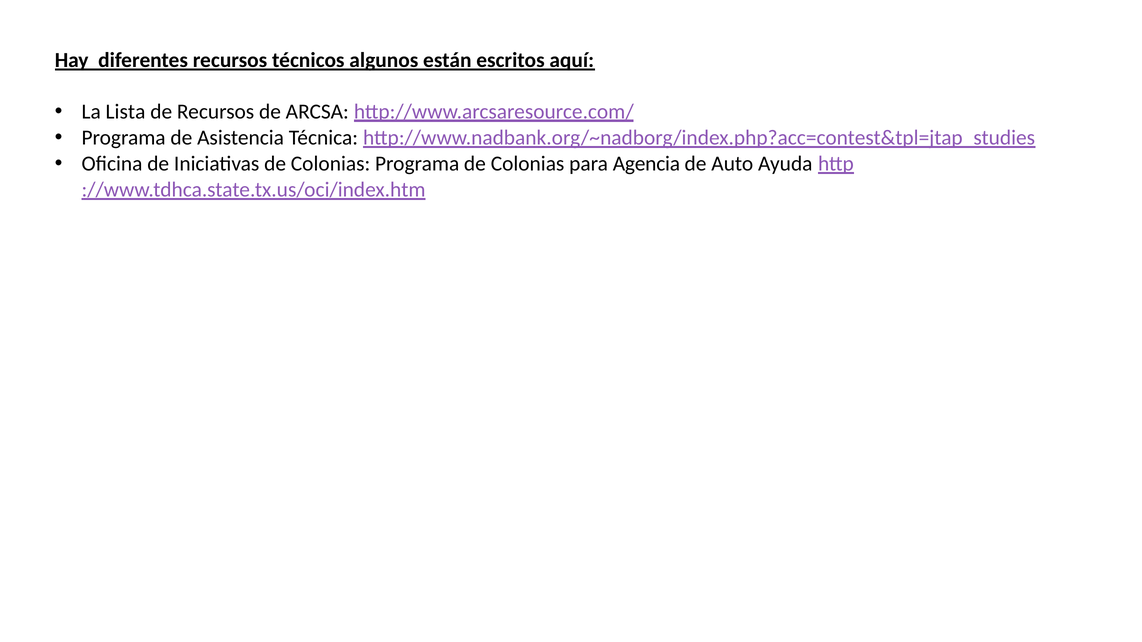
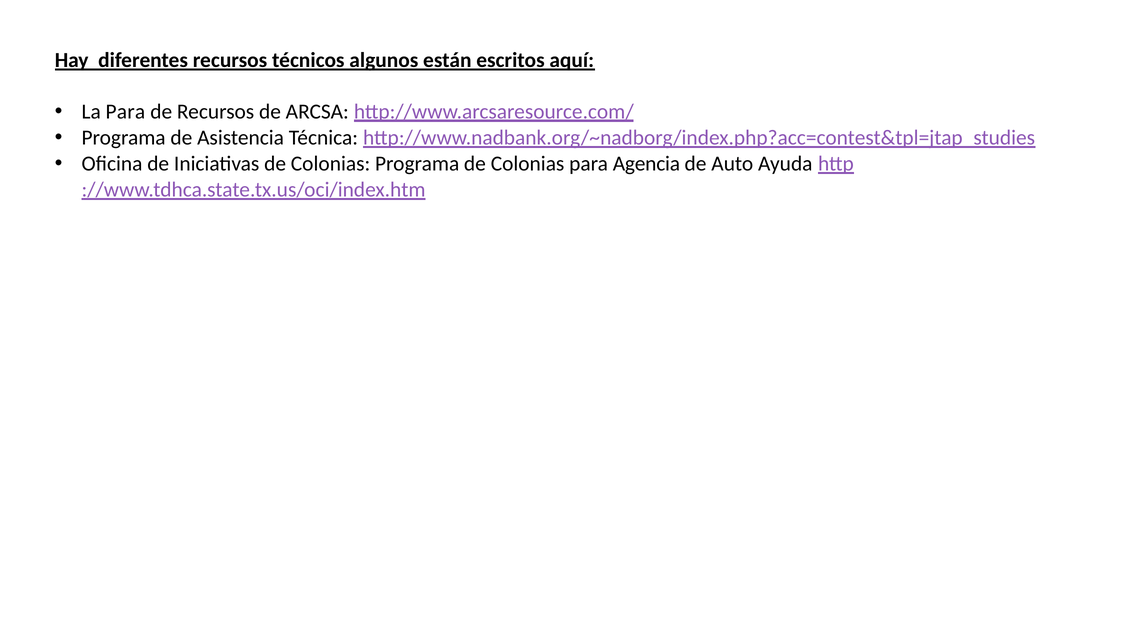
La Lista: Lista -> Para (125, 112)
